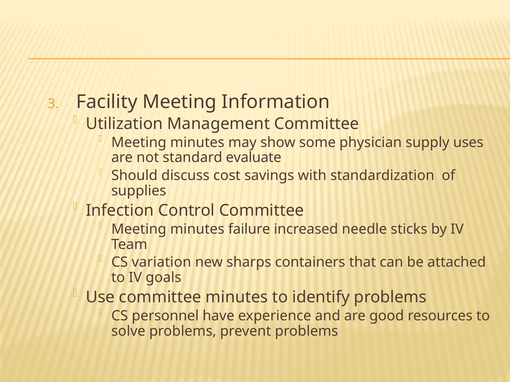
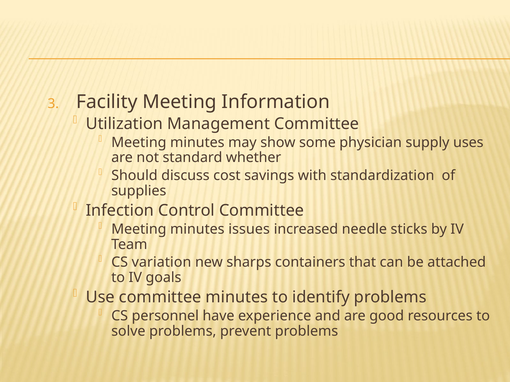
evaluate: evaluate -> whether (254, 158)
failure: failure -> issues (249, 229)
